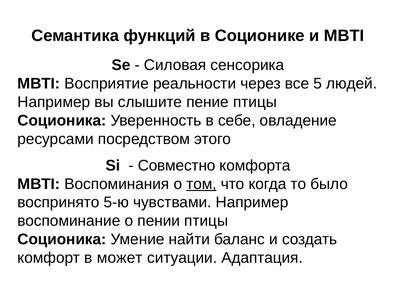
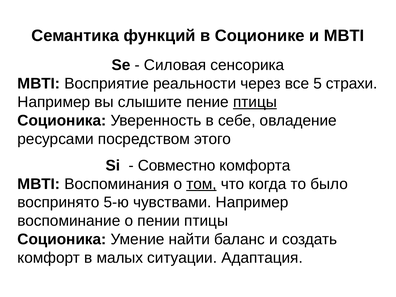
людей: людей -> страхи (352, 84)
птицы underline: none -> present (255, 102)
может: может -> малых (120, 258)
